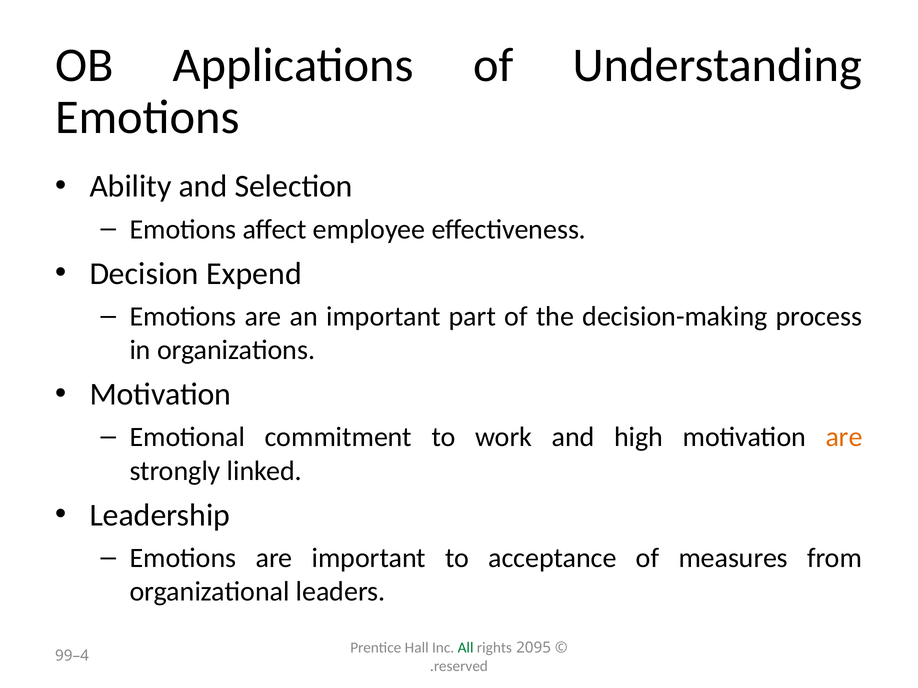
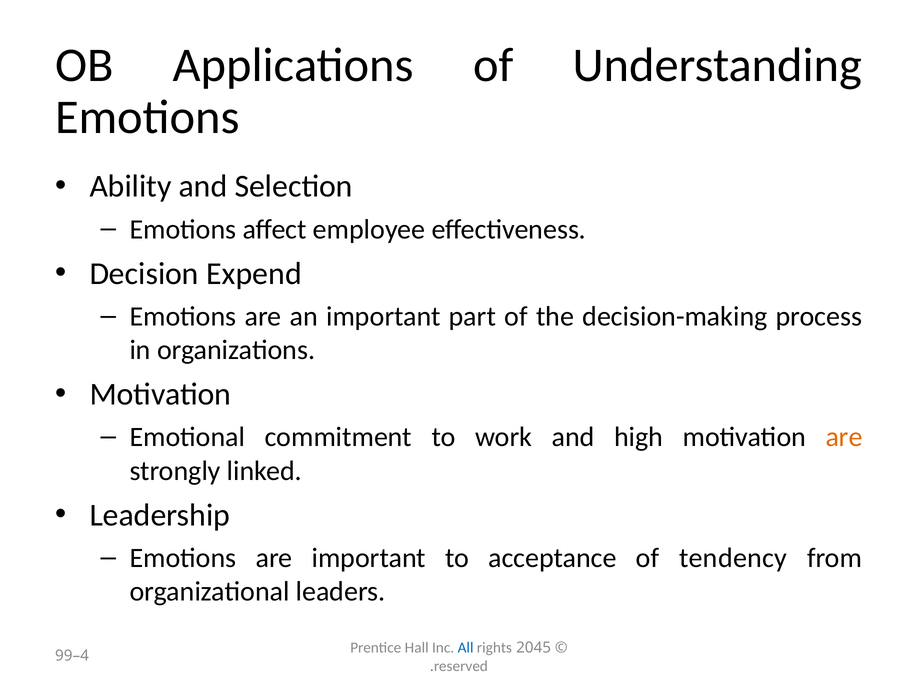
measures: measures -> tendency (733, 558)
All colour: green -> blue (466, 648)
2095: 2095 -> 2045 (534, 648)
